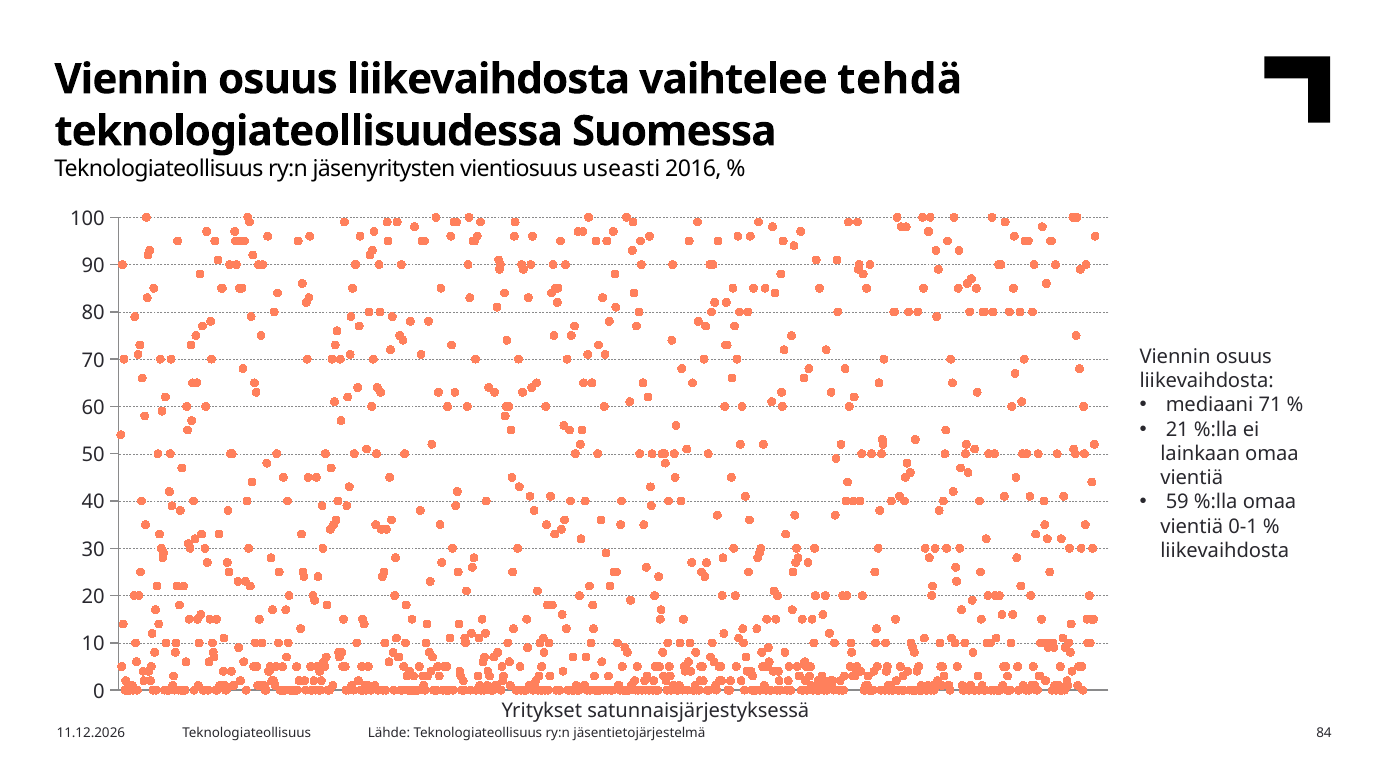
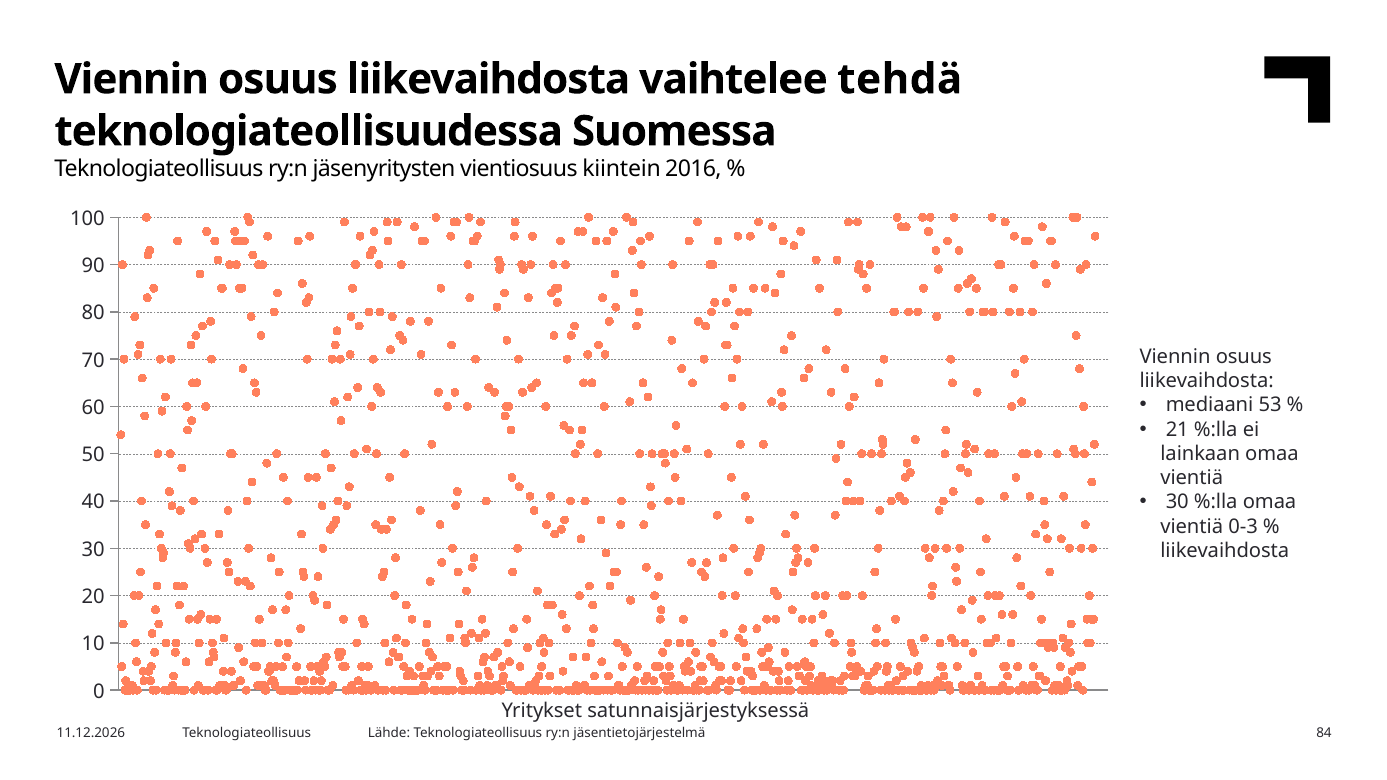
useasti: useasti -> kiintein (622, 169)
71: 71 -> 53 (1270, 405)
59: 59 -> 30 (1177, 502)
0-1: 0-1 -> 0-3 (1243, 527)
